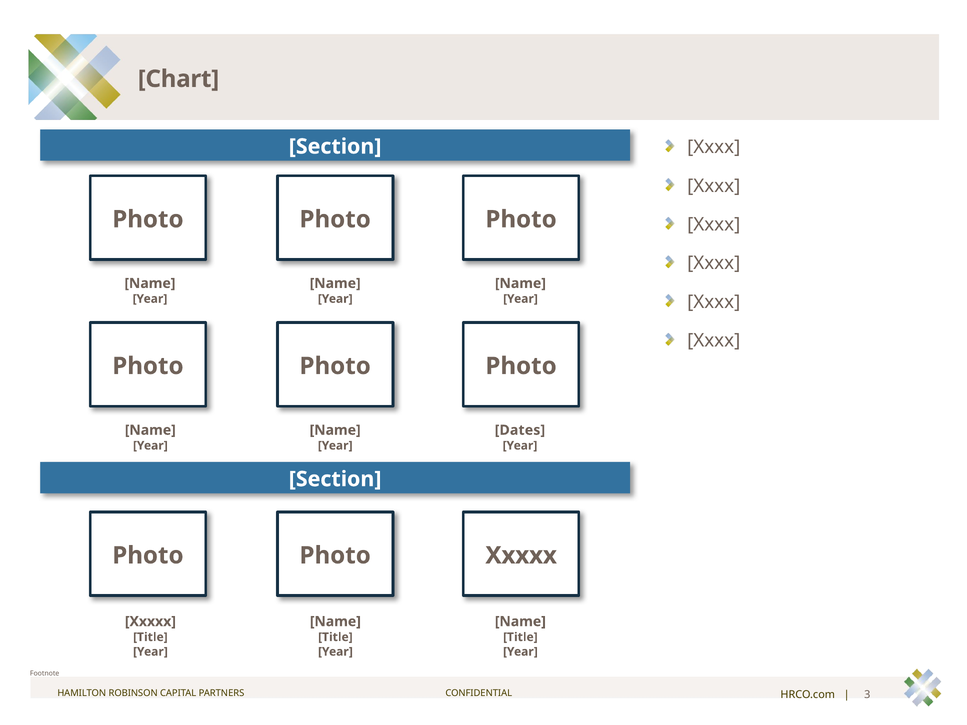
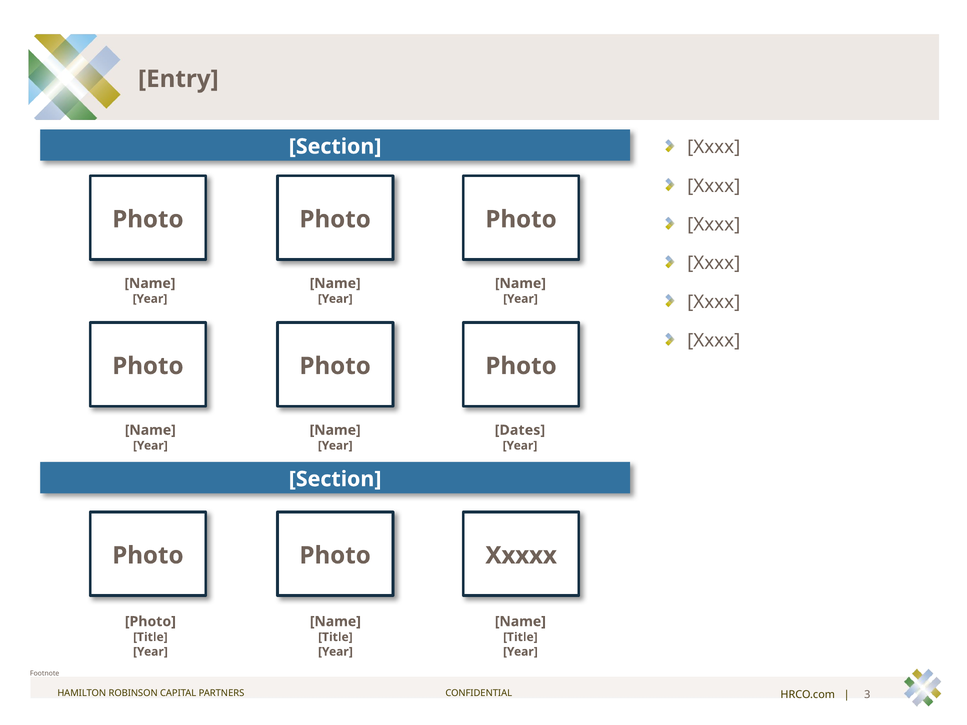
Chart: Chart -> Entry (178, 79)
Xxxxx: Xxxxx -> Photo (150, 622)
